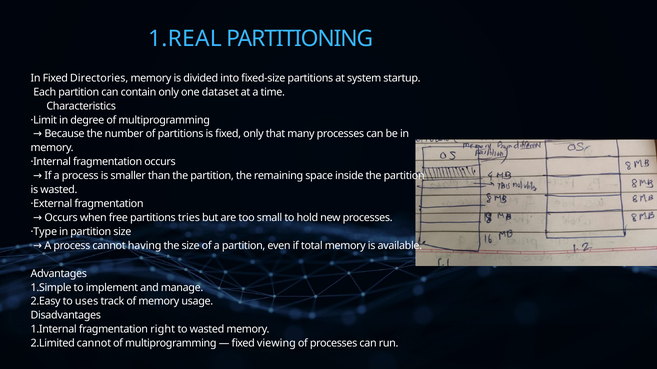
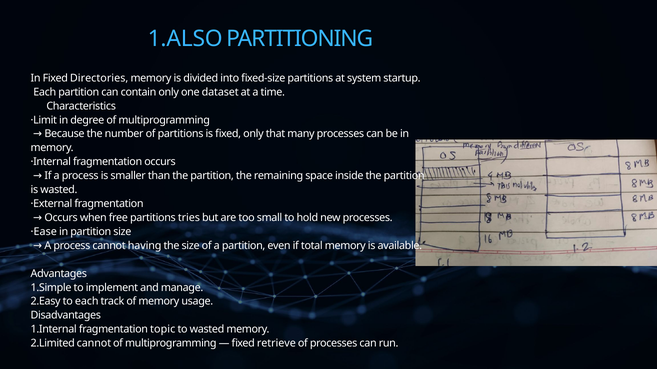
1.REAL: 1.REAL -> 1.ALSO (185, 39)
·Type: ·Type -> ·Ease (44, 232)
to uses: uses -> each (87, 302)
right: right -> topic (163, 330)
viewing: viewing -> retrieve (276, 344)
